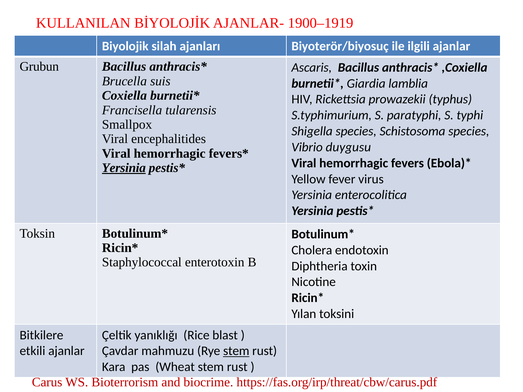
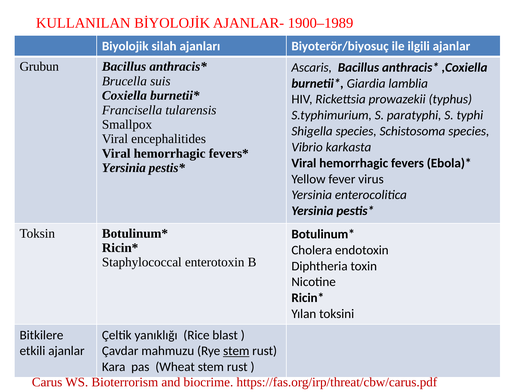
1900–1919: 1900–1919 -> 1900–1989 (321, 23)
duygusu: duygusu -> karkasta (348, 147)
Yersinia underline: present -> none (124, 168)
